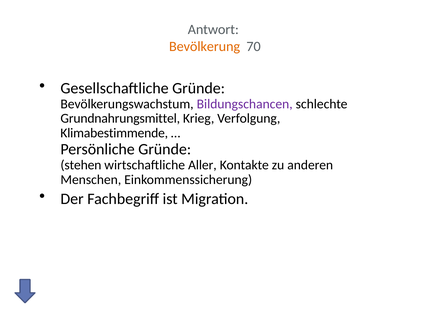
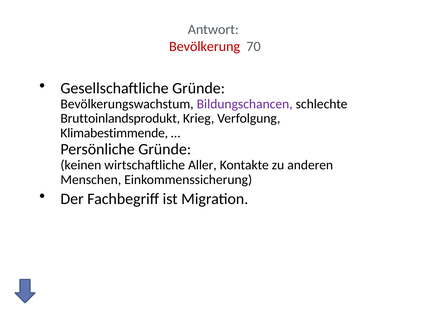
Bevölkerung colour: orange -> red (205, 47)
Grundnahrungsmittel: Grundnahrungsmittel -> Bruttoinlandsprodukt (120, 119)
stehen: stehen -> keinen (81, 165)
